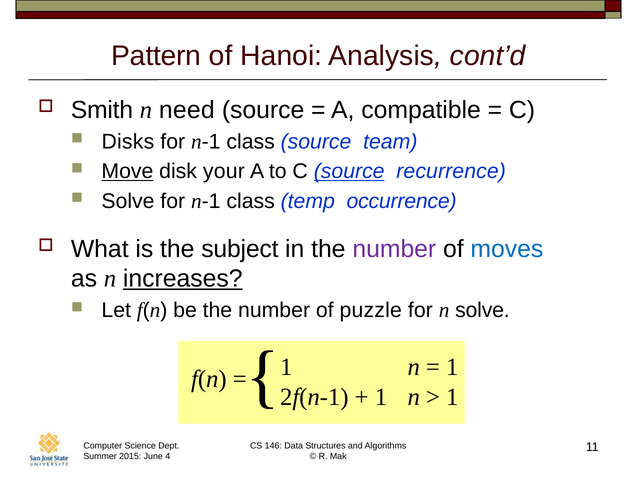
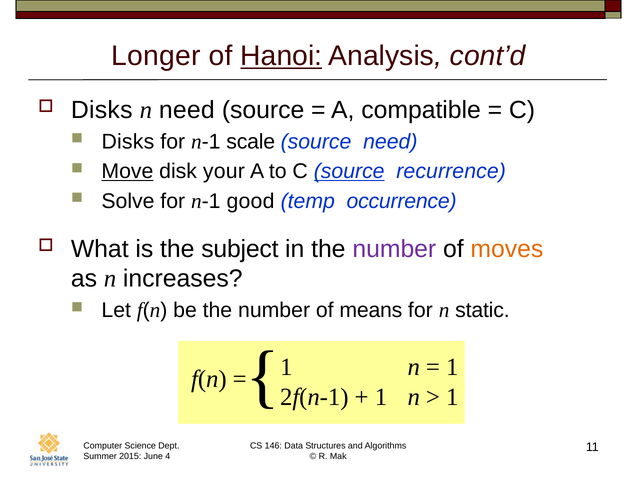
Pattern: Pattern -> Longer (156, 56)
Hanoi underline: none -> present (281, 56)
Smith: Smith -> Disks (102, 110)
class: class -> scale (251, 142)
team: team -> need (390, 142)
Solve for n-1 class: class -> good (251, 201)
moves colour: blue -> orange (507, 249)
increases underline: present -> none (183, 278)
puzzle: puzzle -> means (371, 310)
n solve: solve -> static (482, 310)
